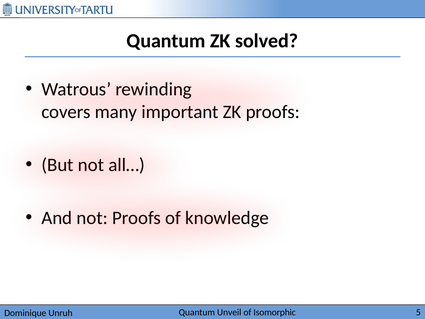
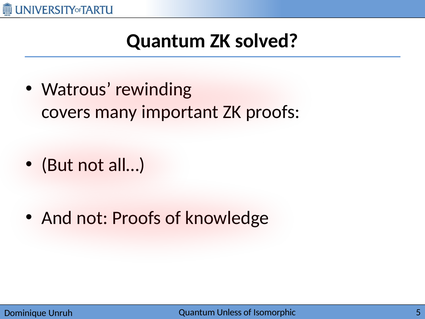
Unveil: Unveil -> Unless (229, 312)
